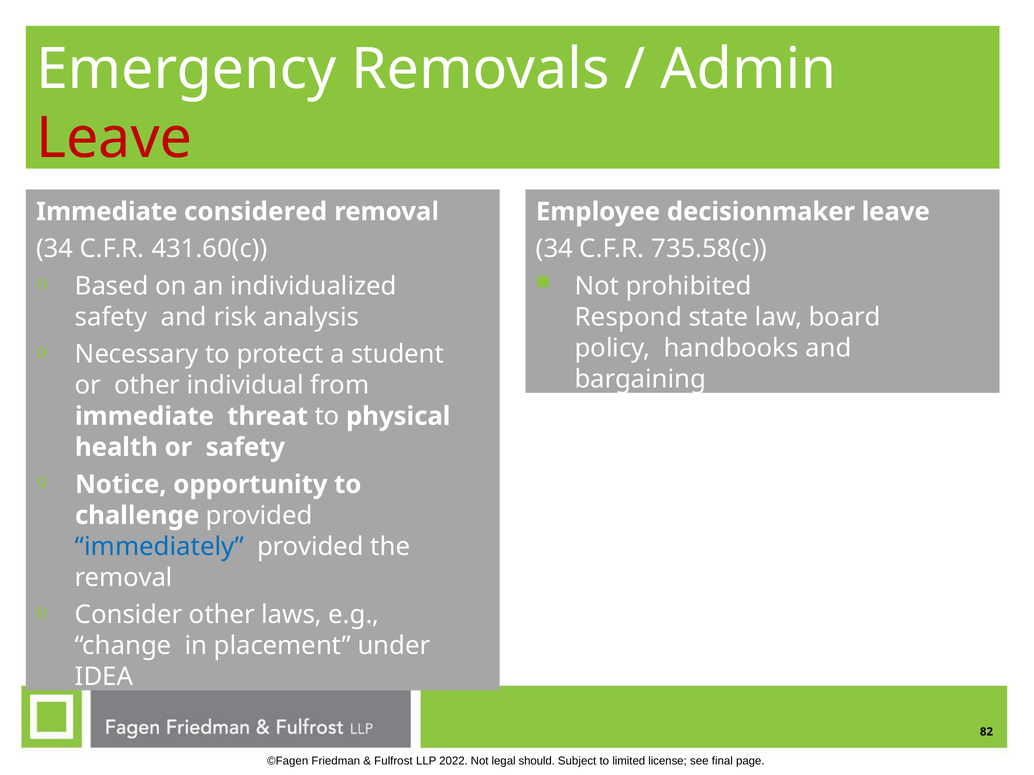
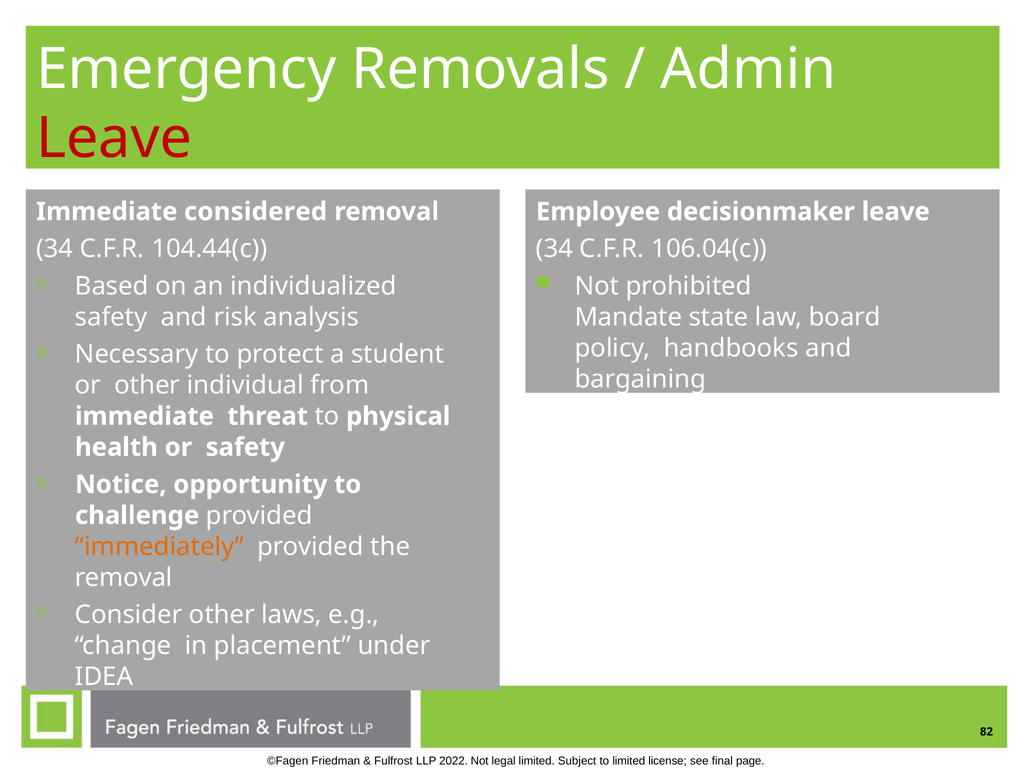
431.60(c: 431.60(c -> 104.44(c (209, 249)
735.58(c: 735.58(c -> 106.04(c (709, 249)
Respond: Respond -> Mandate (628, 317)
immediately colour: blue -> orange (159, 547)
legal should: should -> limited (537, 761)
